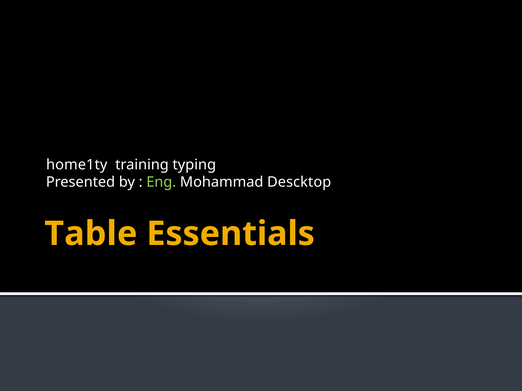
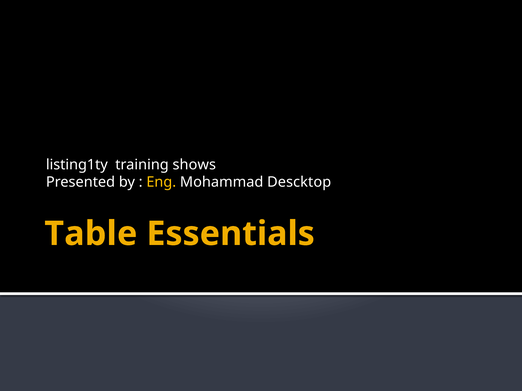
home1ty: home1ty -> listing1ty (77, 165)
typing: typing -> shows (194, 165)
Eng colour: light green -> yellow (161, 182)
